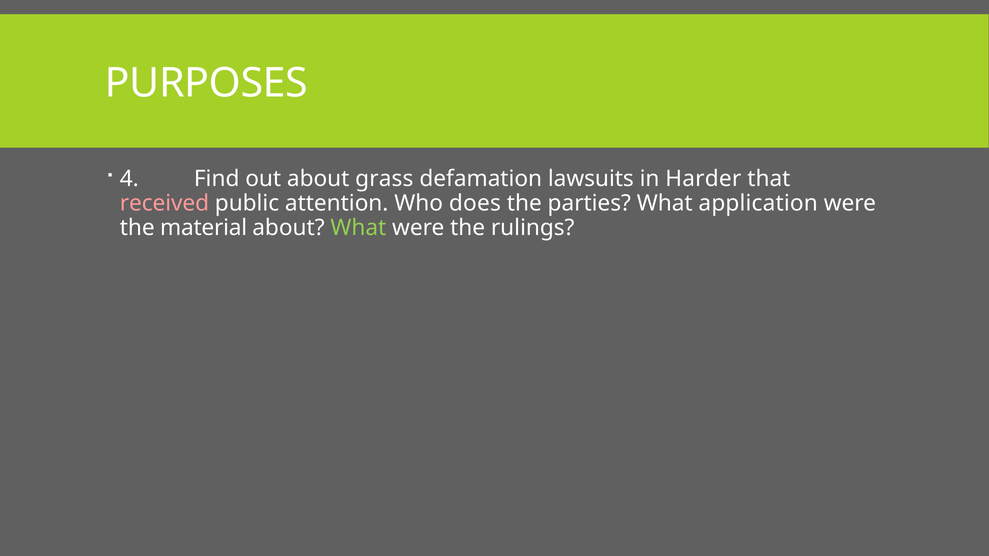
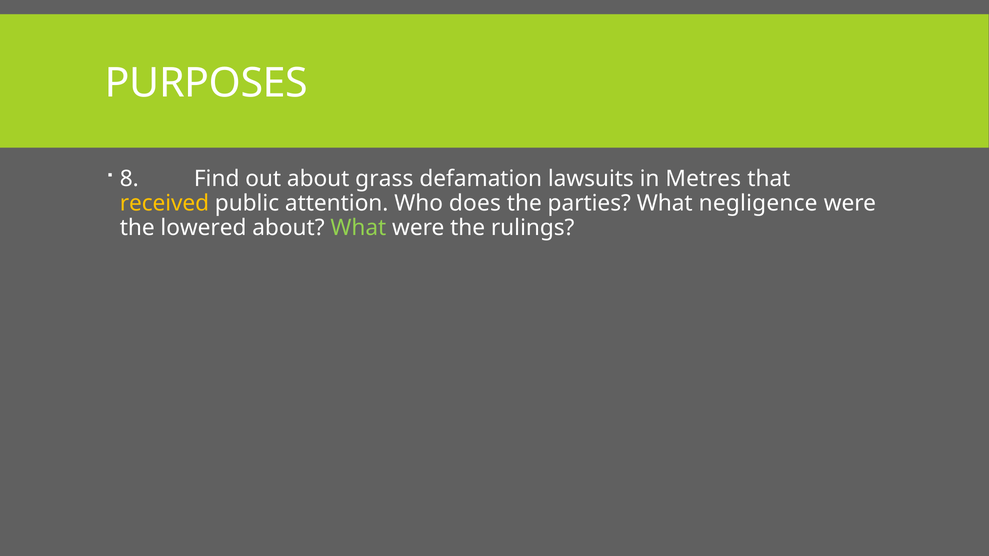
4: 4 -> 8 (129, 179)
Harder: Harder -> Metres (703, 179)
received colour: pink -> yellow (164, 203)
application: application -> negligence (758, 203)
material: material -> lowered (203, 228)
